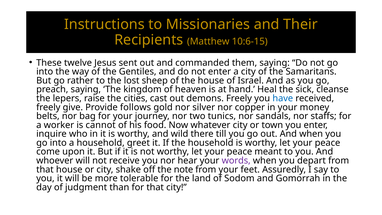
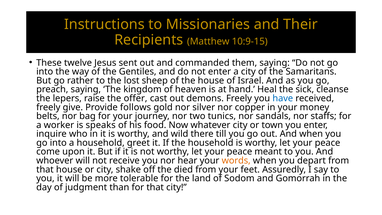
10:6-15: 10:6-15 -> 10:9-15 (250, 41)
cities: cities -> offer (136, 98)
cannot: cannot -> speaks (101, 125)
words colour: purple -> orange (236, 160)
note: note -> died (183, 169)
